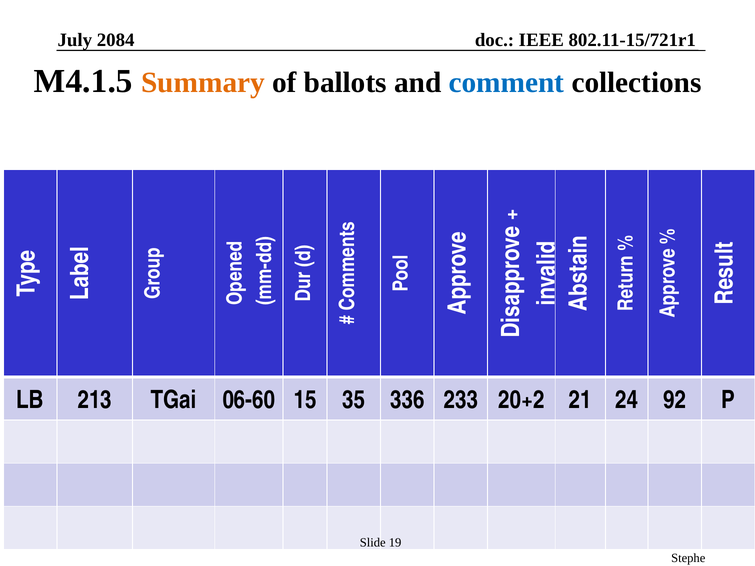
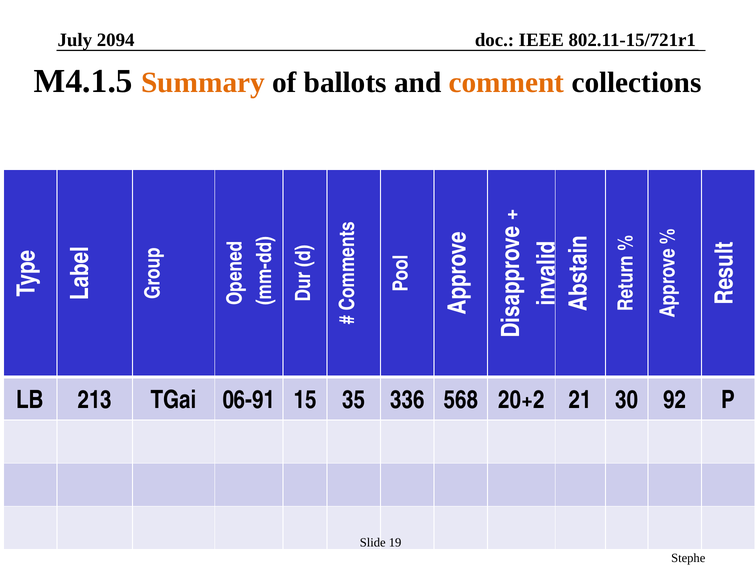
2084: 2084 -> 2094 (116, 40)
comment colour: blue -> orange (506, 82)
06-60: 06-60 -> 06-91 (249, 400)
233: 233 -> 568 (461, 400)
24: 24 -> 30 (627, 400)
